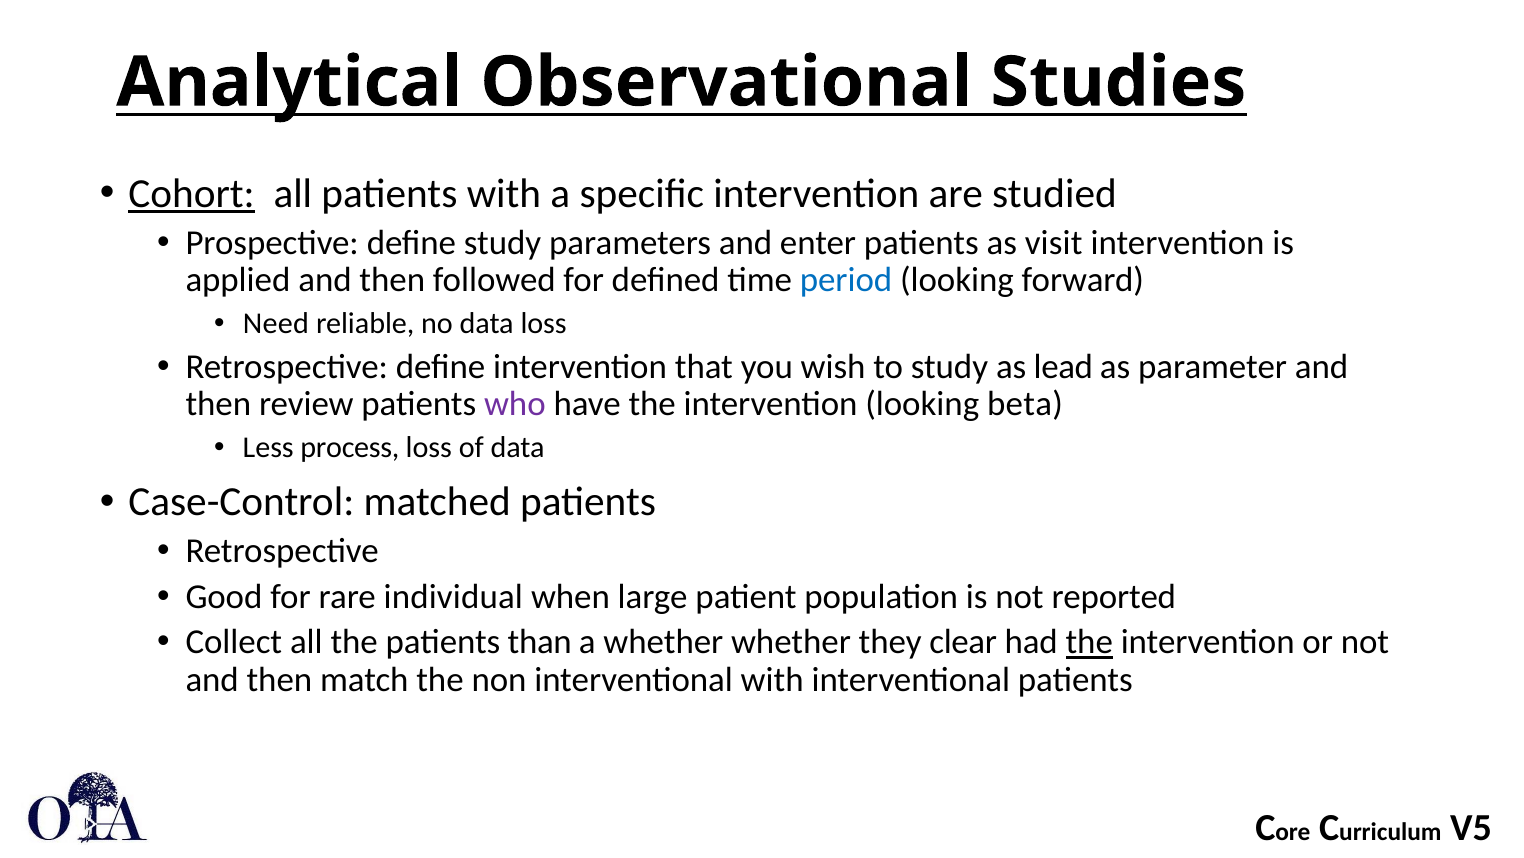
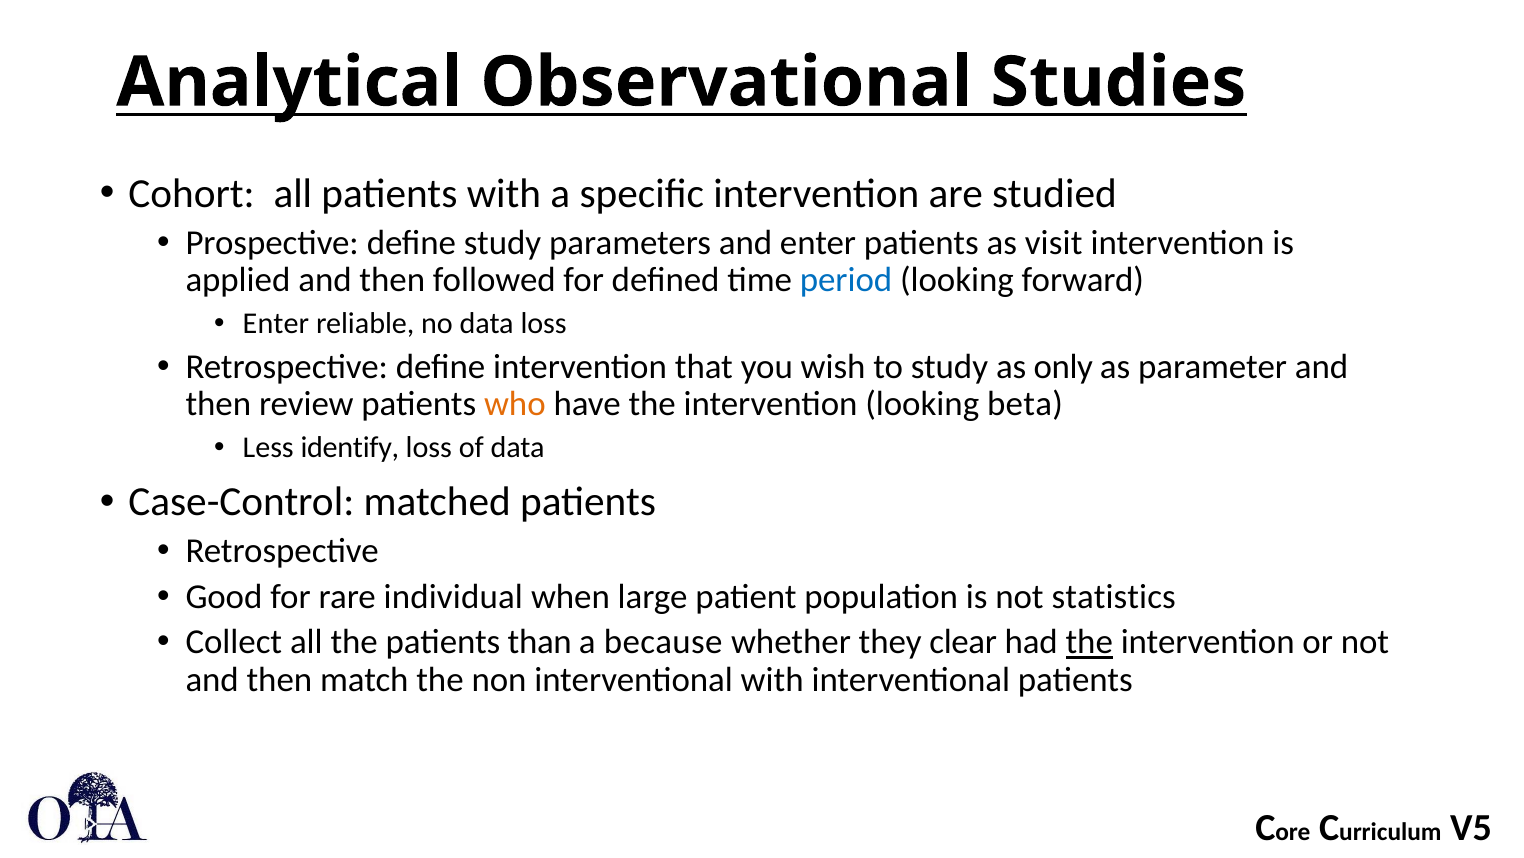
Cohort underline: present -> none (192, 193)
Need: Need -> Enter (276, 323)
lead: lead -> only (1063, 366)
who colour: purple -> orange (515, 404)
process: process -> identify (350, 447)
reported: reported -> statistics (1114, 596)
a whether: whether -> because (663, 642)
